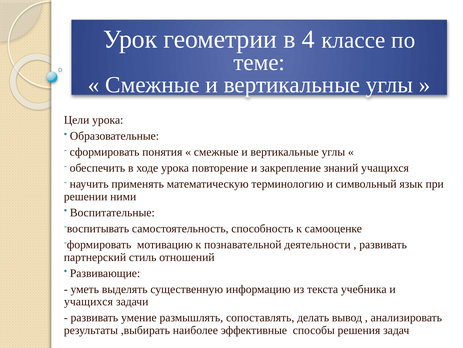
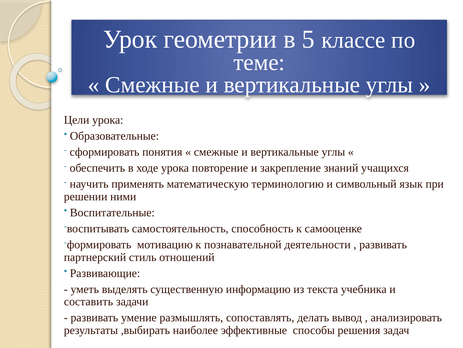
4: 4 -> 5 (308, 39)
учащихся: учащихся -> составить (89, 301)
